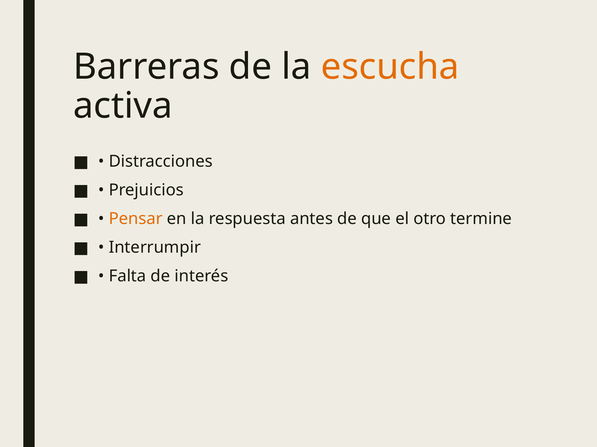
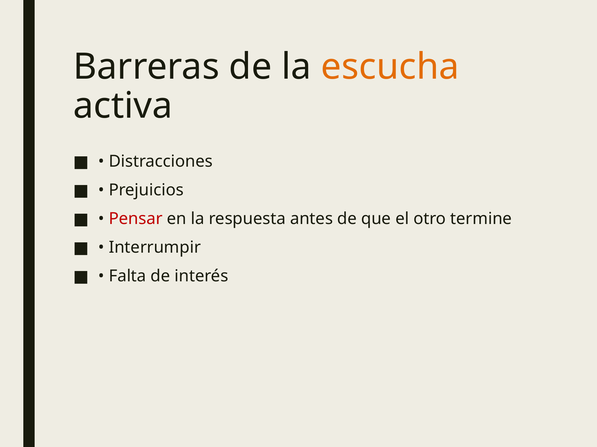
Pensar colour: orange -> red (136, 219)
